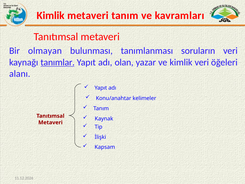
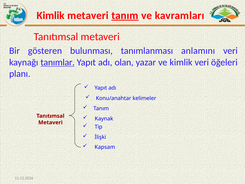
tanım underline: none -> present (125, 15)
olmayan: olmayan -> gösteren (45, 51)
soruların: soruların -> anlamını (198, 51)
alanı: alanı -> planı (20, 74)
